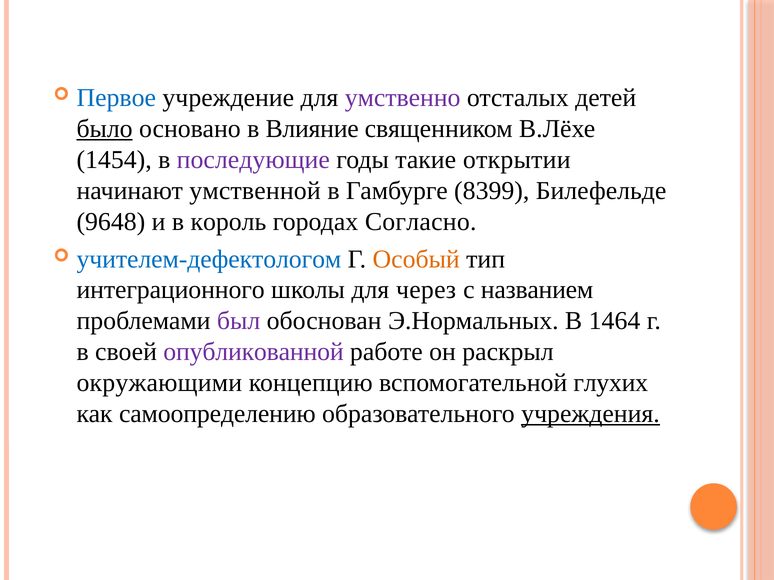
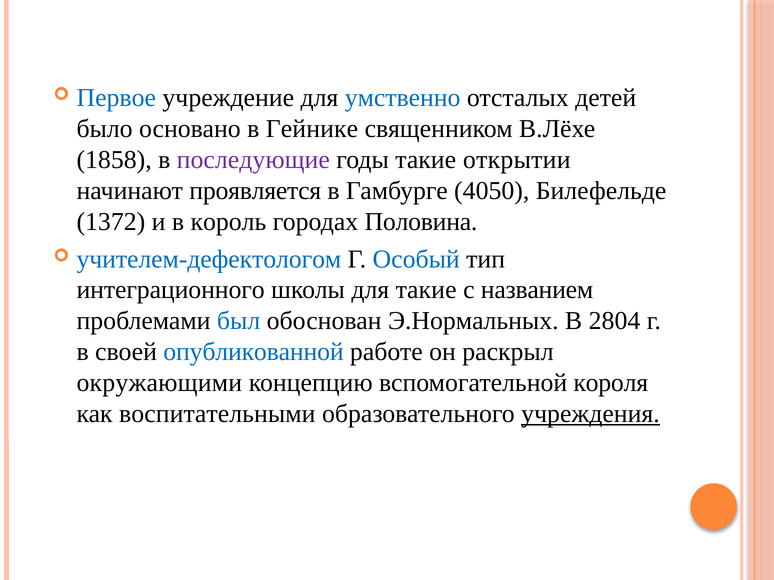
умственно colour: purple -> blue (403, 98)
было underline: present -> none (105, 129)
Влияние: Влияние -> Гейнике (312, 129)
1454: 1454 -> 1858 (114, 160)
умственной: умственной -> проявляется (255, 191)
8399: 8399 -> 4050 (492, 191)
9648: 9648 -> 1372 (111, 222)
Согласно: Согласно -> Половина (421, 222)
Особый colour: orange -> blue (416, 259)
для через: через -> такие (426, 290)
был colour: purple -> blue (239, 321)
1464: 1464 -> 2804 (615, 321)
опубликованной colour: purple -> blue (254, 352)
глухих: глухих -> короля (611, 383)
самоопределению: самоопределению -> воспитательными (217, 414)
